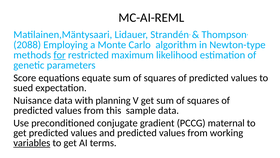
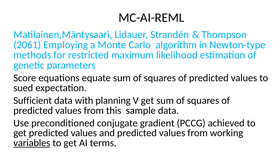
2088: 2088 -> 2061 (27, 45)
for underline: present -> none (60, 55)
Nuisance: Nuisance -> Sufficient (33, 100)
maternal: maternal -> achieved (226, 123)
